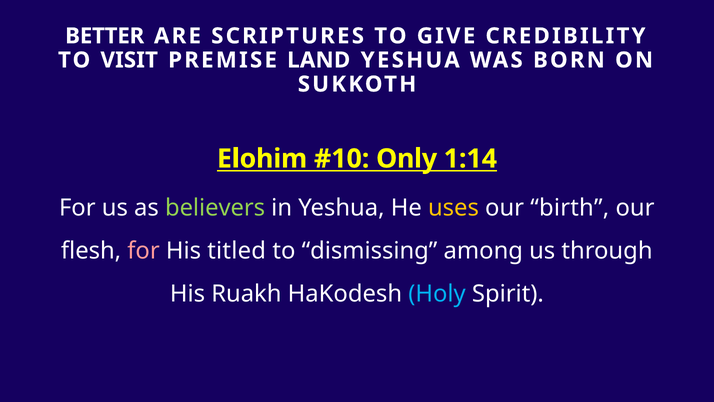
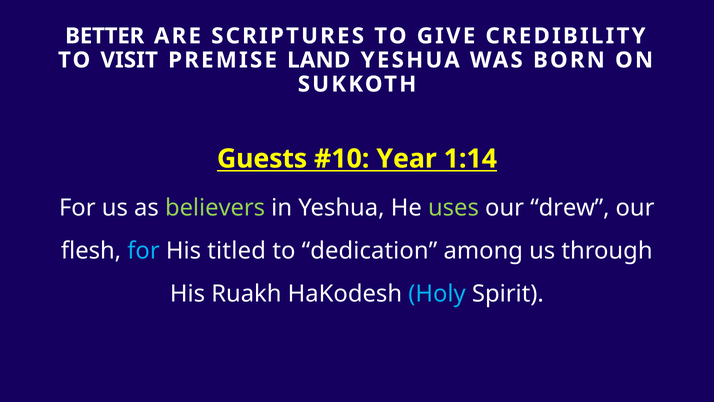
Elohim: Elohim -> Guests (262, 159)
Only: Only -> Year (407, 159)
uses colour: yellow -> light green (453, 208)
birth: birth -> drew (570, 208)
for colour: pink -> light blue (144, 251)
dismissing: dismissing -> dedication (369, 251)
